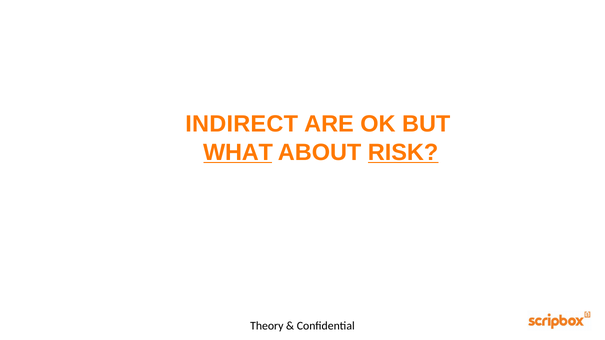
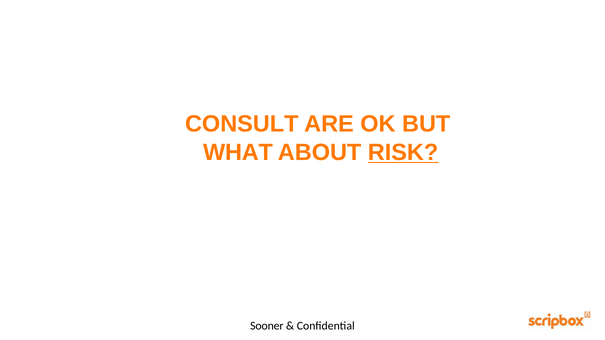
INDIRECT: INDIRECT -> CONSULT (242, 124)
WHAT underline: present -> none (238, 153)
Theory: Theory -> Sooner (267, 326)
